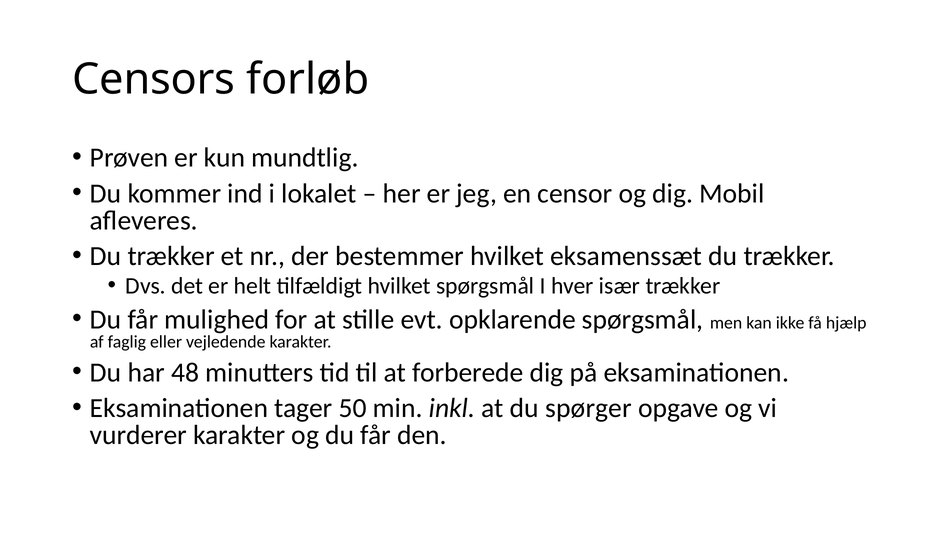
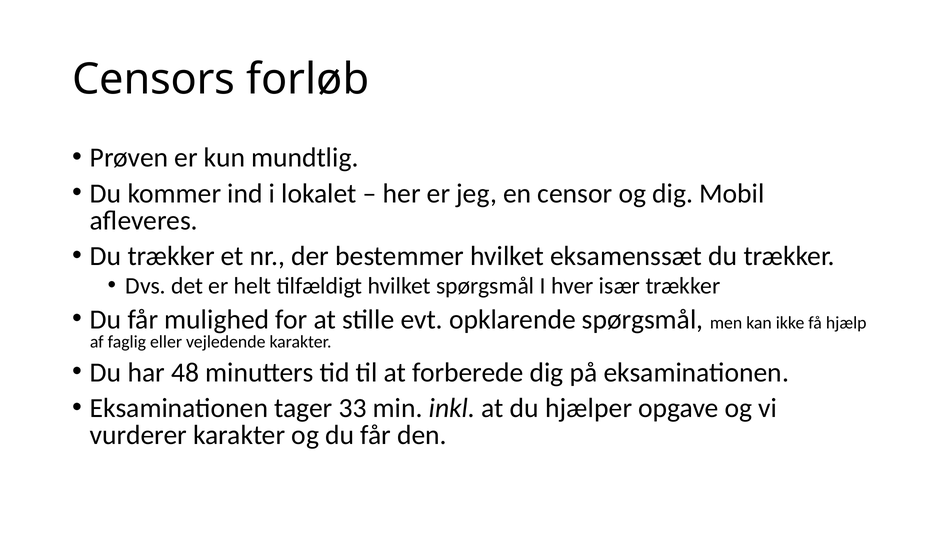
50: 50 -> 33 (353, 408)
spørger: spørger -> hjælper (589, 408)
